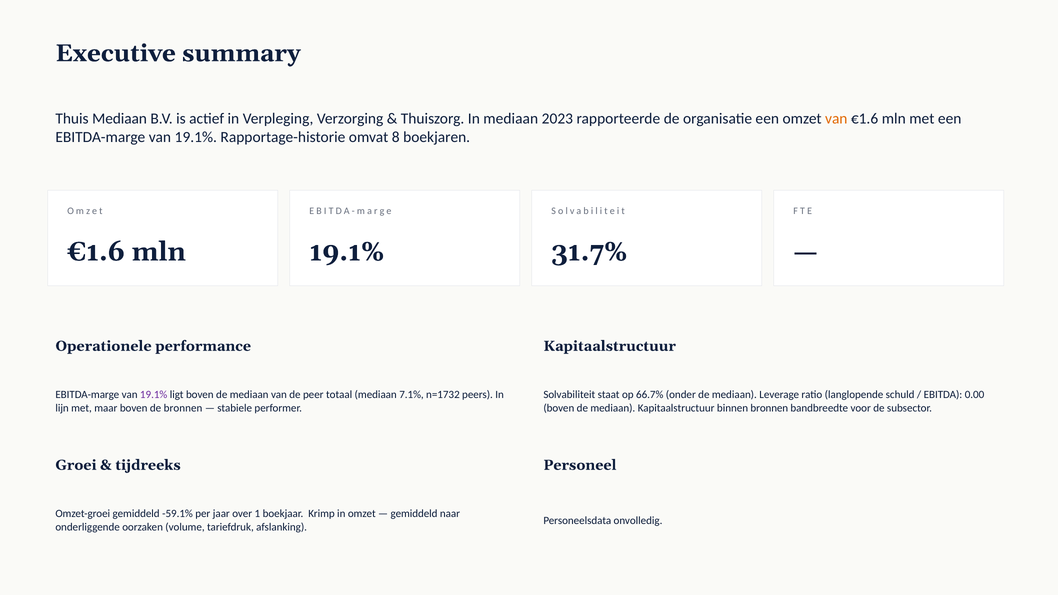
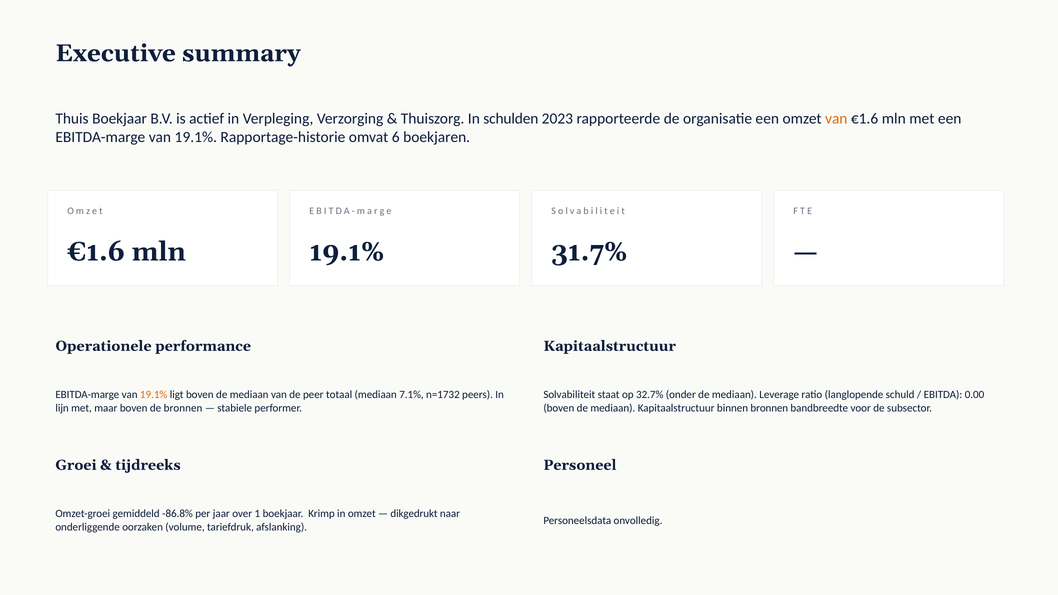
Thuis Mediaan: Mediaan -> Boekjaar (120, 119)
In mediaan: mediaan -> schulden (511, 119)
8: 8 -> 6 (396, 137)
19.1% colour: purple -> orange (154, 395)
66.7%: 66.7% -> 32.7% (650, 395)
-59.1%: -59.1% -> -86.8% (178, 514)
gemiddeld: gemiddeld -> dikgedrukt (414, 514)
